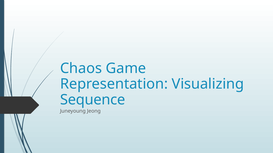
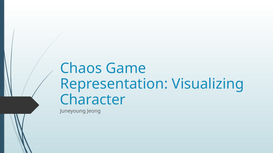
Sequence: Sequence -> Character (93, 100)
